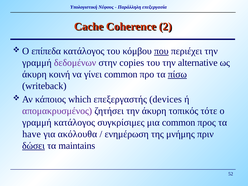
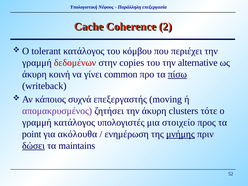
επίπεδα: επίπεδα -> tolerant (46, 51)
που underline: present -> none (161, 51)
δεδομένων colour: purple -> red (75, 63)
which: which -> συχνά (80, 99)
devices: devices -> moving (166, 99)
τοπικός: τοπικός -> clusters (183, 111)
συγκρίσιμες: συγκρίσιμες -> υπολογιστές (121, 123)
μια common: common -> στοιχείο (179, 123)
have: have -> point (32, 134)
μνήμης underline: none -> present (180, 134)
